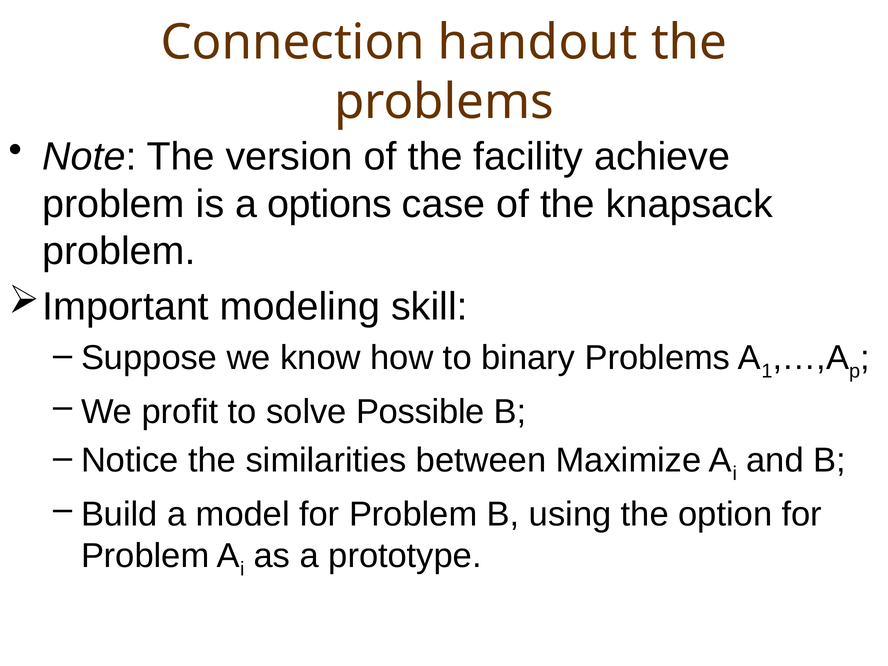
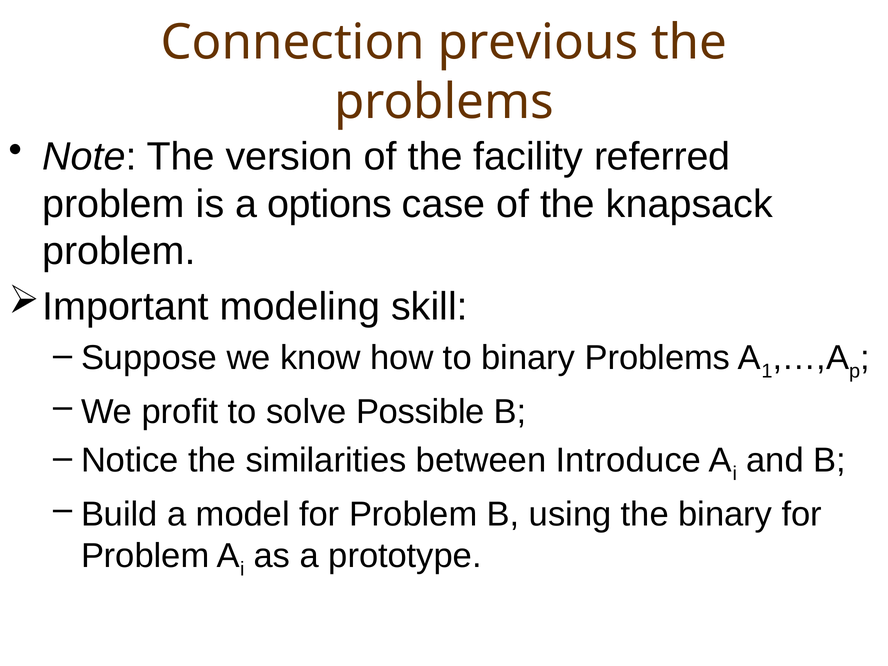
handout: handout -> previous (538, 43)
achieve: achieve -> referred (662, 157)
Maximize: Maximize -> Introduce (628, 460)
the option: option -> binary (725, 514)
